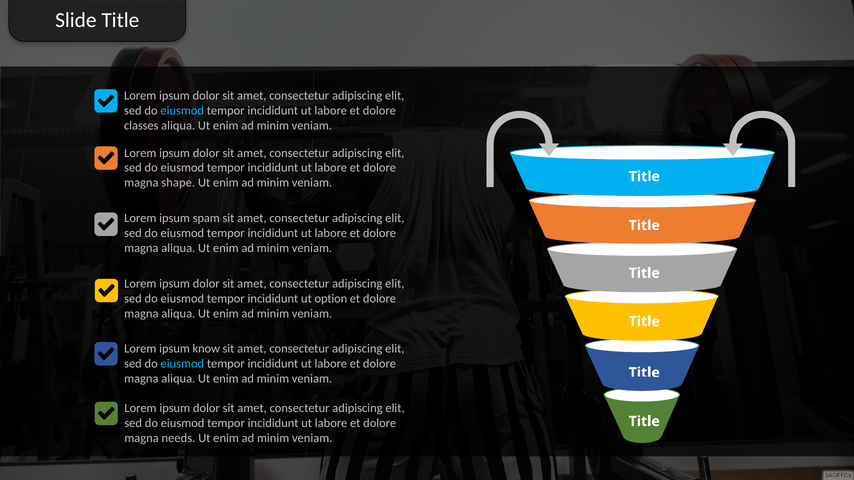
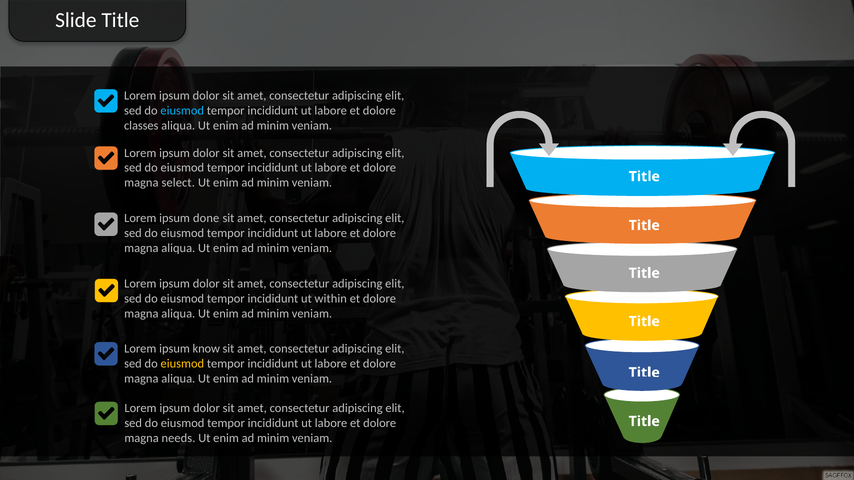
shape: shape -> select (178, 183)
spam: spam -> done (206, 218)
option: option -> within (331, 299)
eiusmod colour: light blue -> yellow (182, 364)
